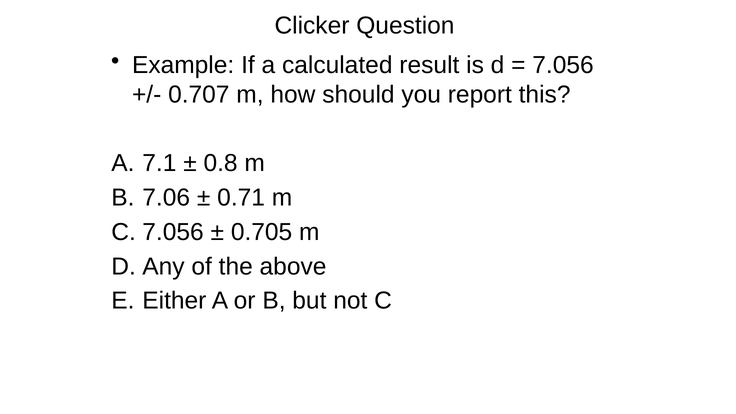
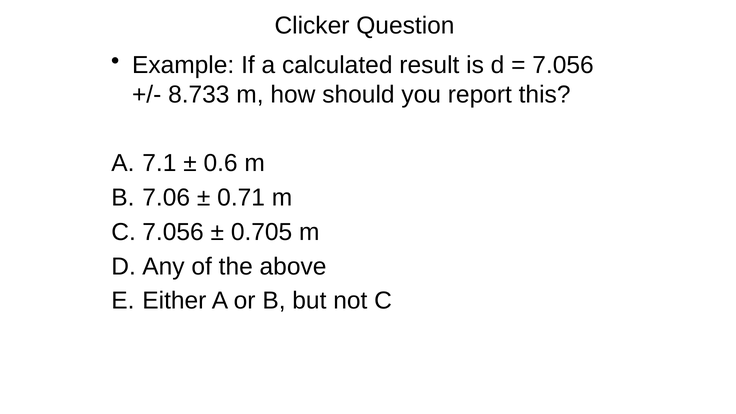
0.707: 0.707 -> 8.733 (199, 95)
0.8: 0.8 -> 0.6 (221, 163)
